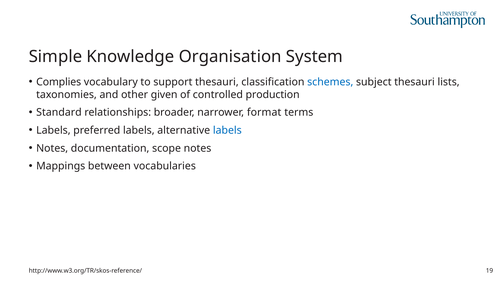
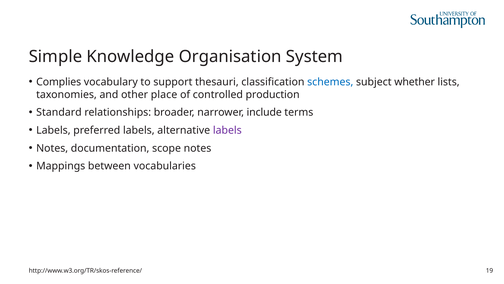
subject thesauri: thesauri -> whether (415, 82)
given: given -> place (164, 94)
format: format -> include (264, 112)
labels colour: blue -> purple (227, 130)
